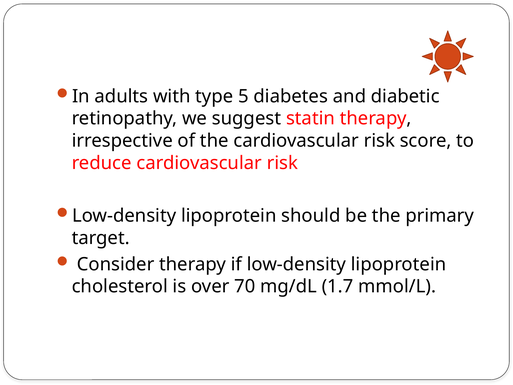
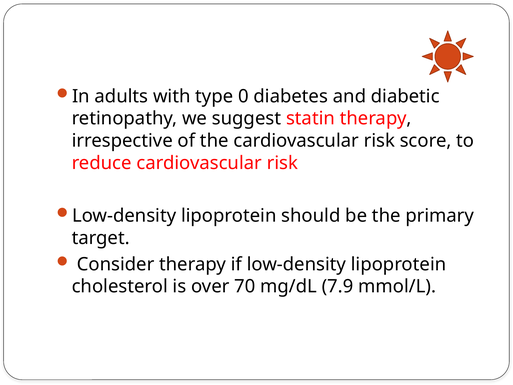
5: 5 -> 0 (243, 96)
1.7: 1.7 -> 7.9 (338, 286)
